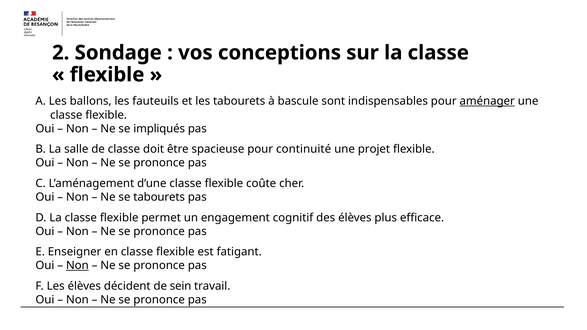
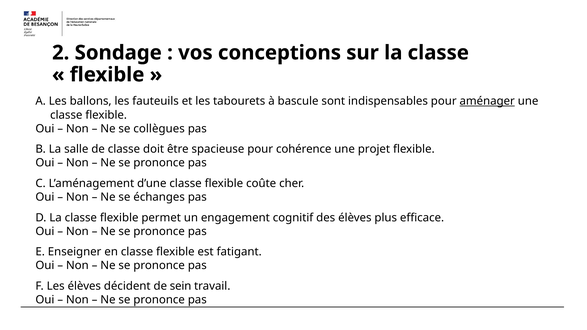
impliqués: impliqués -> collègues (159, 129)
continuité: continuité -> cohérence (304, 149)
se tabourets: tabourets -> échanges (159, 197)
Non underline: present -> none (77, 266)
